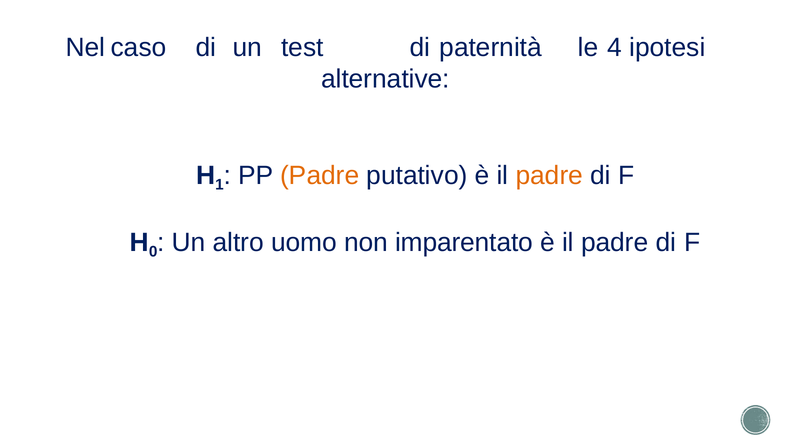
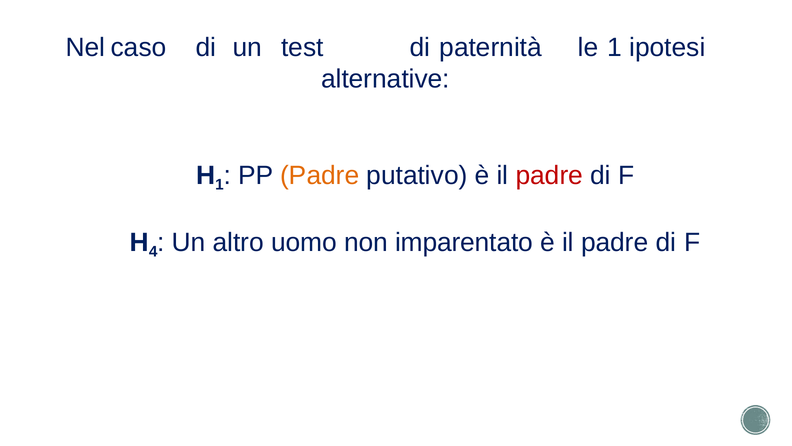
le 4: 4 -> 1 (615, 47)
padre colour: orange -> red (549, 175)
0: 0 -> 4 (153, 251)
